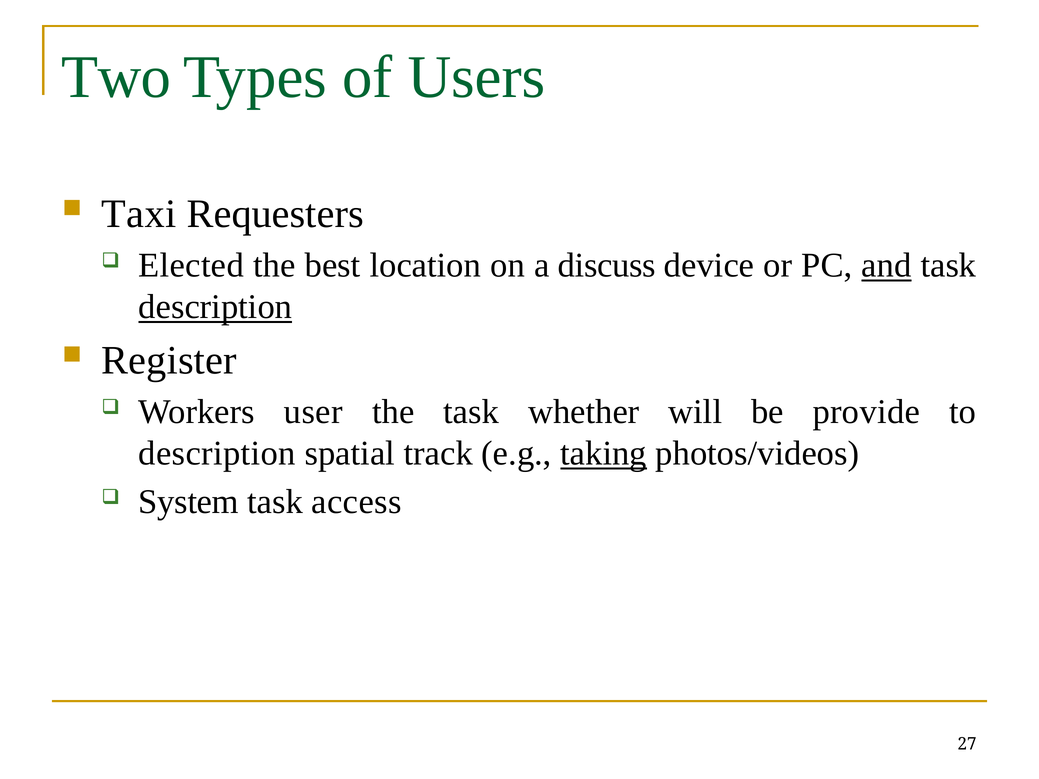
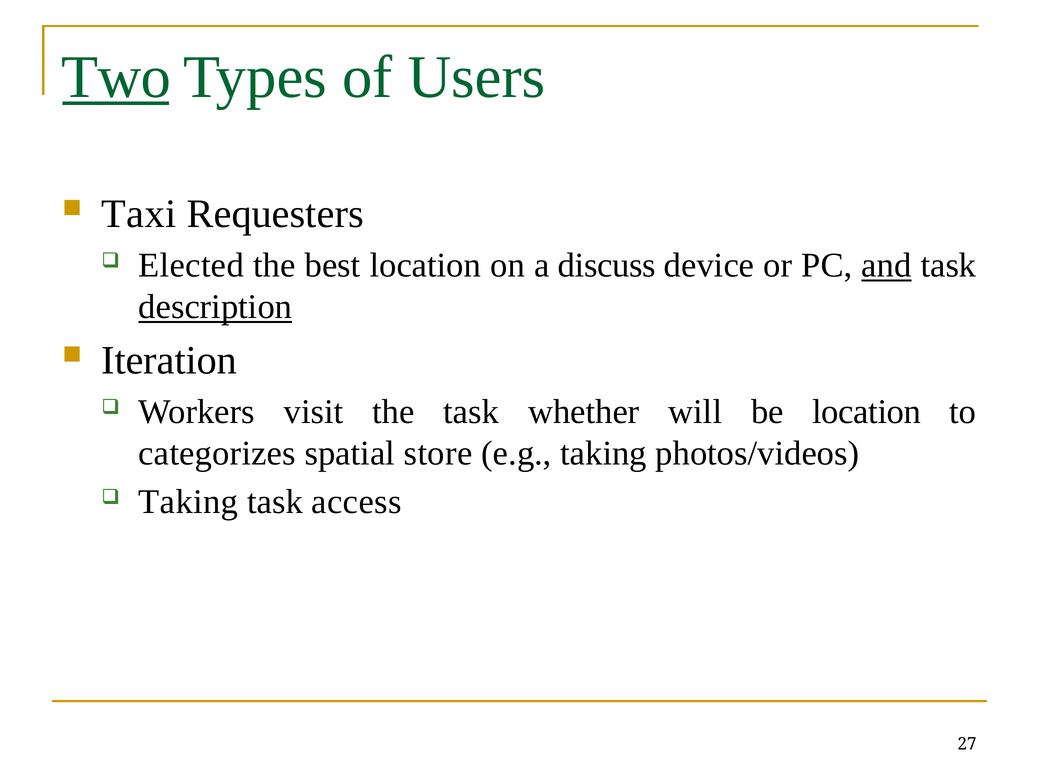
Two underline: none -> present (116, 77)
Register: Register -> Iteration (169, 361)
user: user -> visit (313, 412)
be provide: provide -> location (867, 412)
description: description -> categorizes (217, 454)
track: track -> store (438, 454)
taking underline: present -> none (604, 454)
System: System -> Taking (188, 502)
